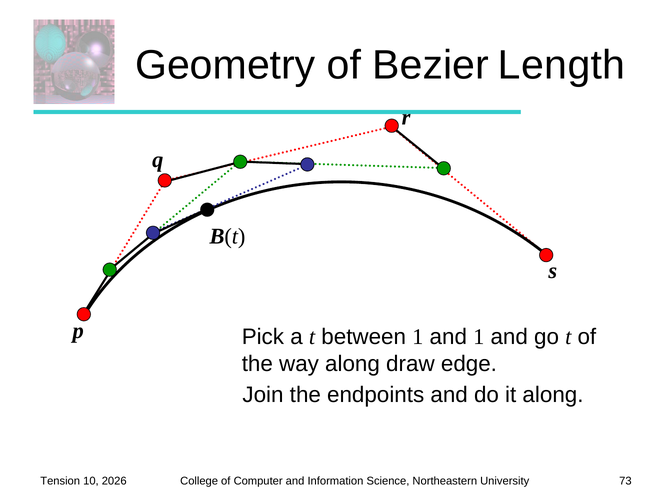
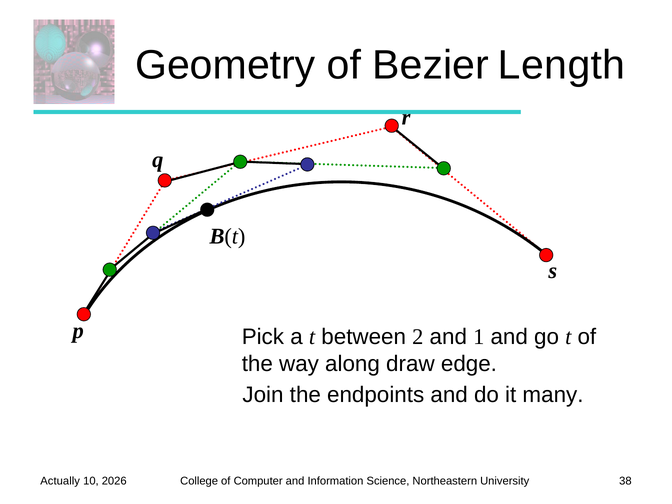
between 1: 1 -> 2 (418, 337)
it along: along -> many (553, 395)
Tension: Tension -> Actually (60, 481)
73: 73 -> 38 (625, 481)
